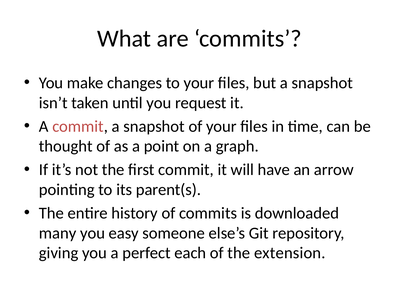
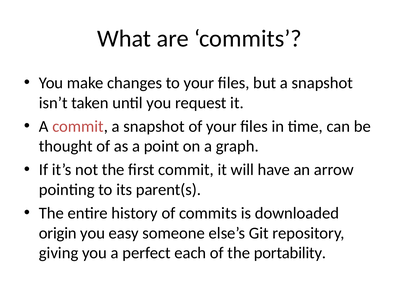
many: many -> origin (58, 233)
extension: extension -> portability (290, 253)
